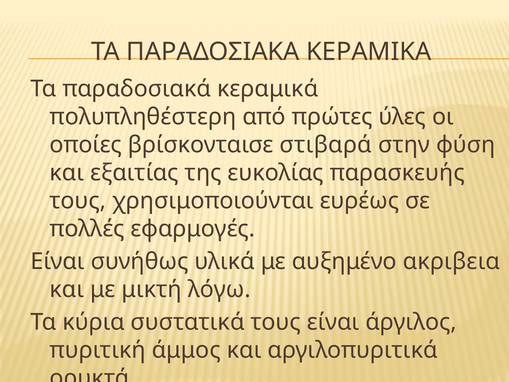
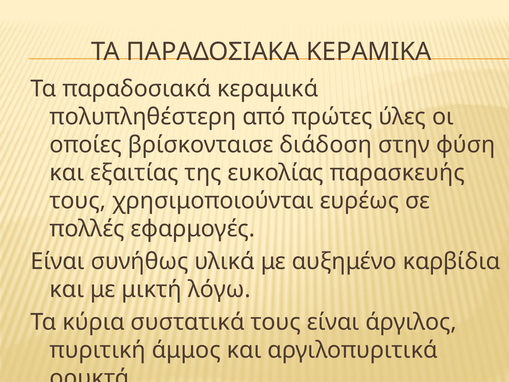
στιβαρά: στιβαρά -> διάδοση (326, 145)
ακριβεια: ακριβεια -> καρβίδια (452, 261)
